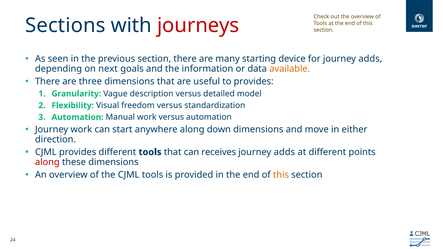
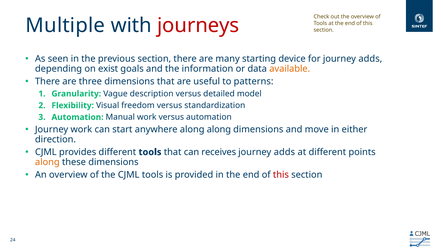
Sections: Sections -> Multiple (65, 26)
next: next -> exist (108, 69)
to provides: provides -> patterns (254, 82)
along down: down -> along (219, 130)
along colour: red -> orange (47, 162)
this colour: orange -> red (281, 175)
